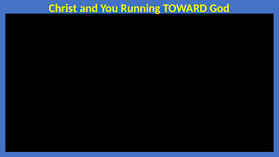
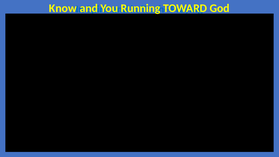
Christ: Christ -> Know (63, 8)
